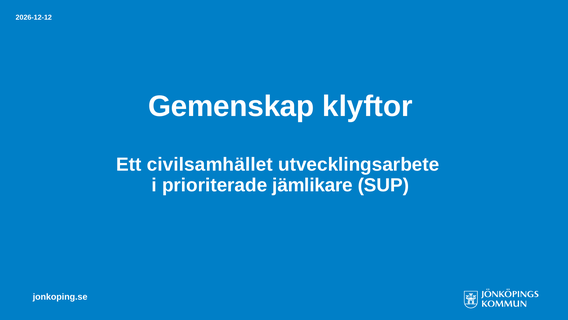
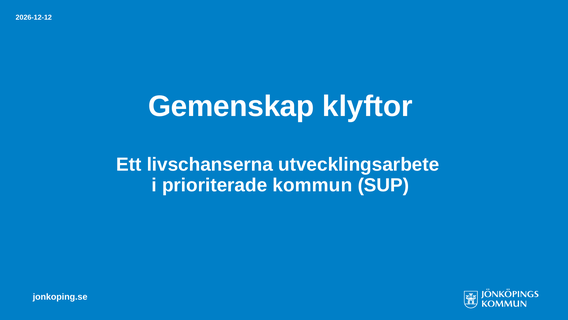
civilsamhället: civilsamhället -> livschanserna (210, 164)
jämlikare: jämlikare -> kommun (312, 185)
